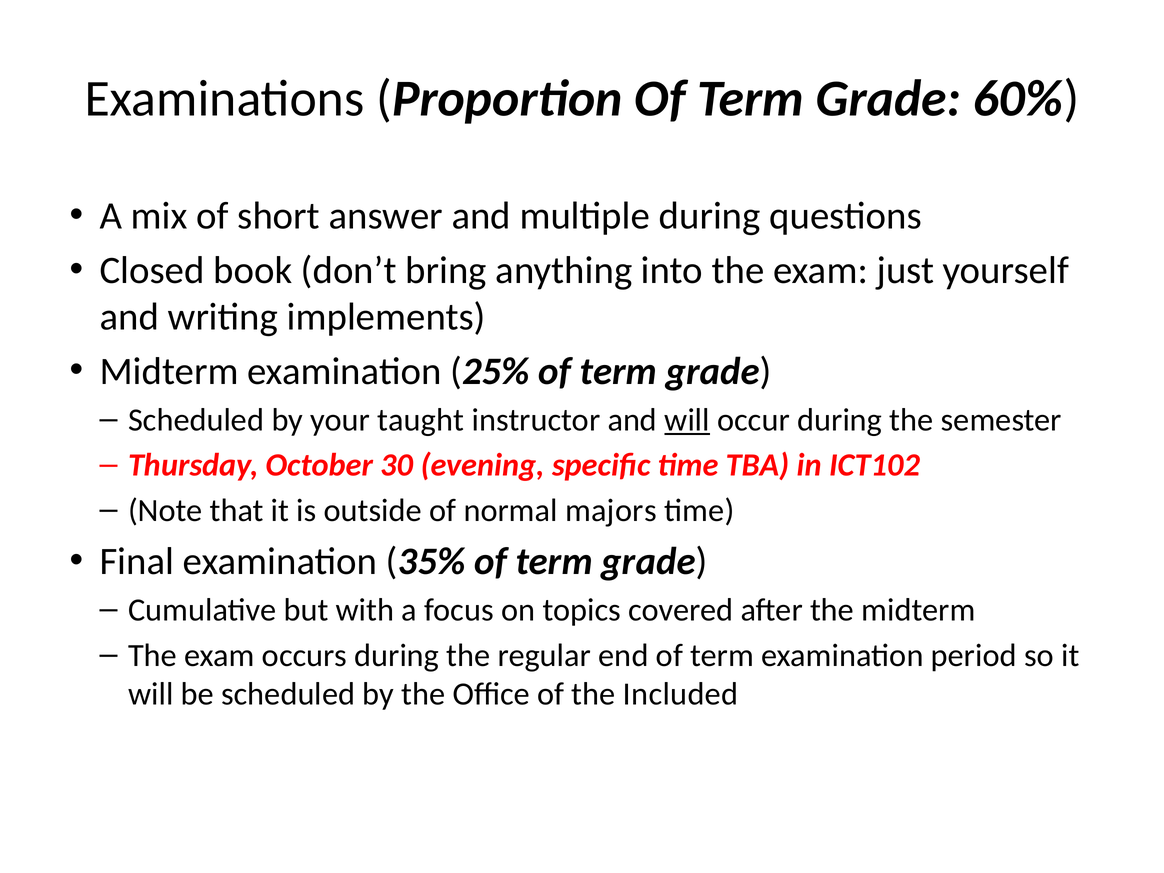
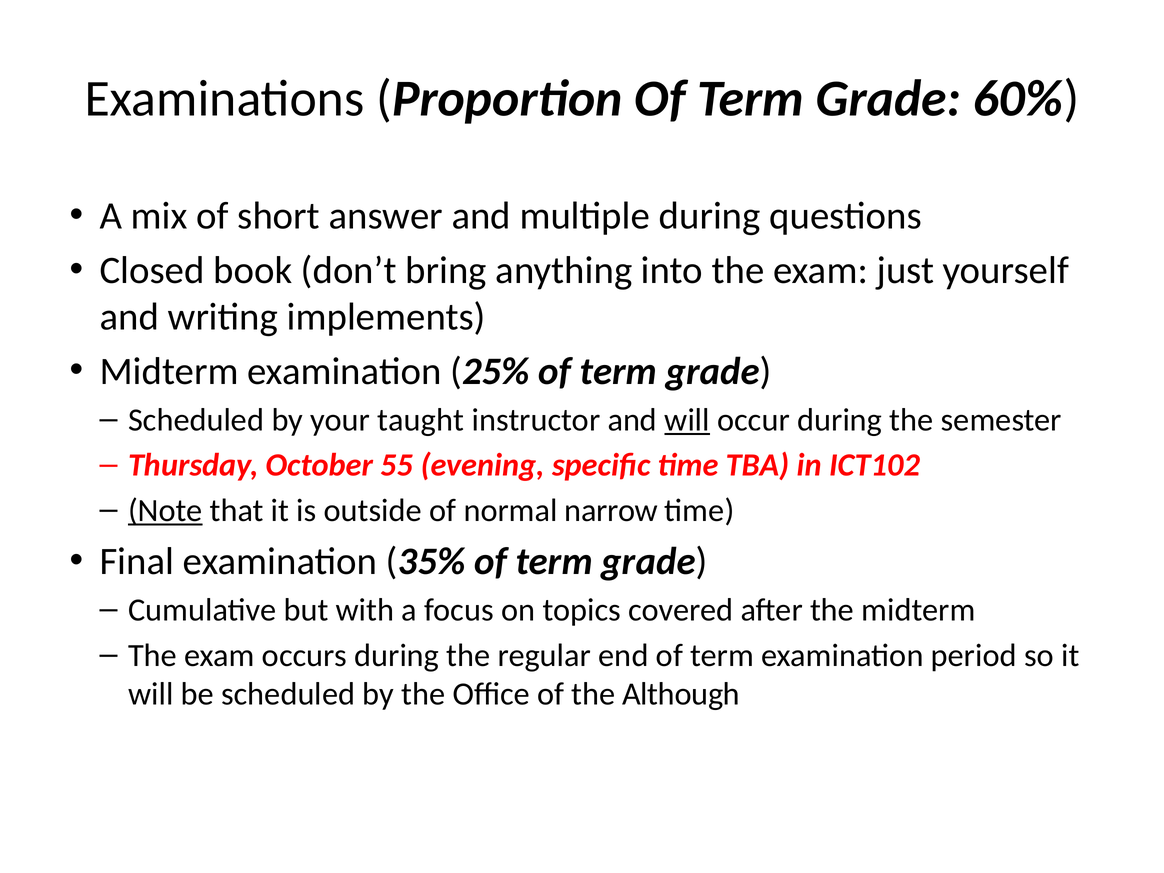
30: 30 -> 55 (397, 465)
Note underline: none -> present (165, 511)
majors: majors -> narrow (611, 511)
Included: Included -> Although (681, 694)
